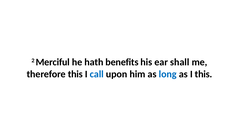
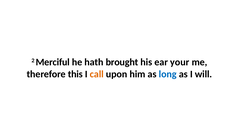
benefits: benefits -> brought (122, 62)
shall: shall -> your (180, 62)
call colour: blue -> orange (97, 74)
I this: this -> will (204, 74)
